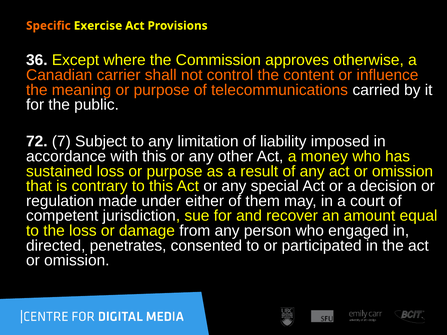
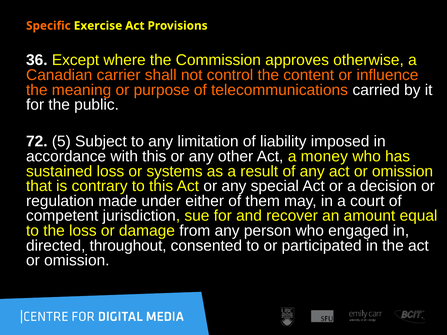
7: 7 -> 5 (61, 142)
loss or purpose: purpose -> systems (175, 171)
penetrates: penetrates -> throughout (128, 246)
